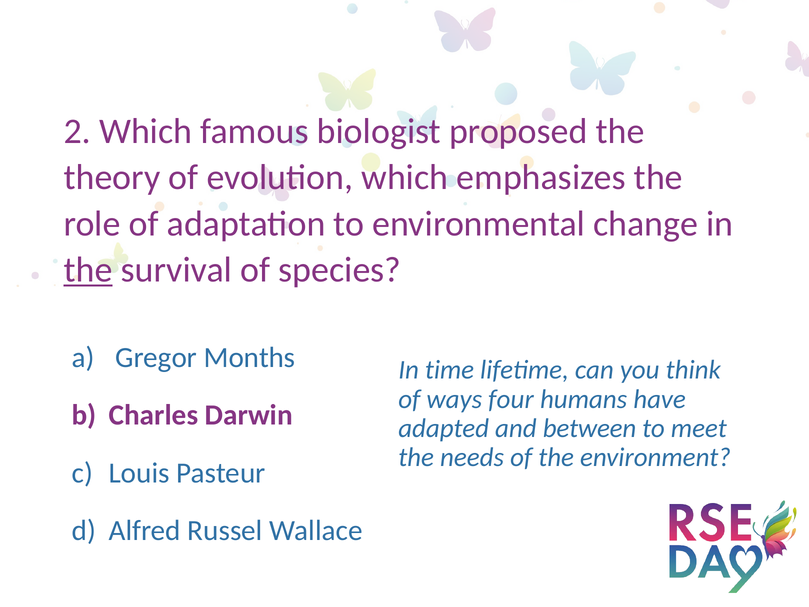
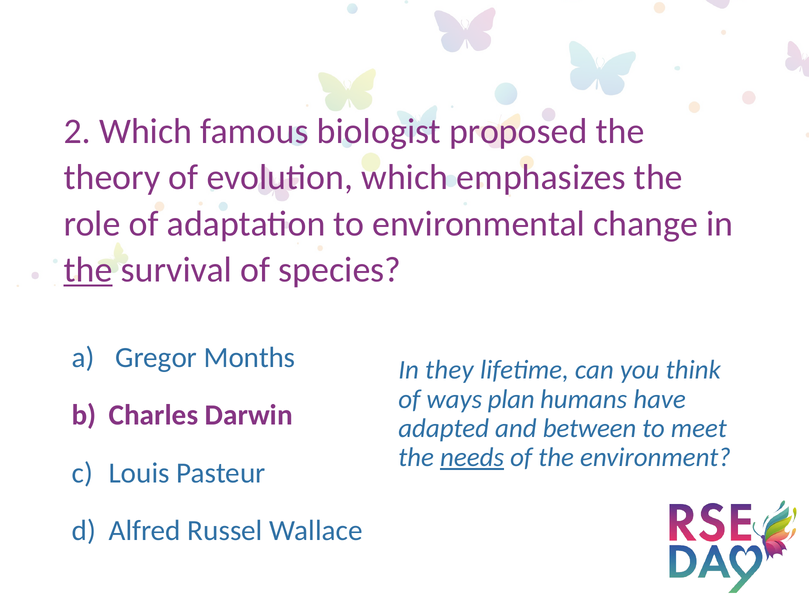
time: time -> they (449, 370)
four: four -> plan (511, 399)
needs underline: none -> present (472, 457)
